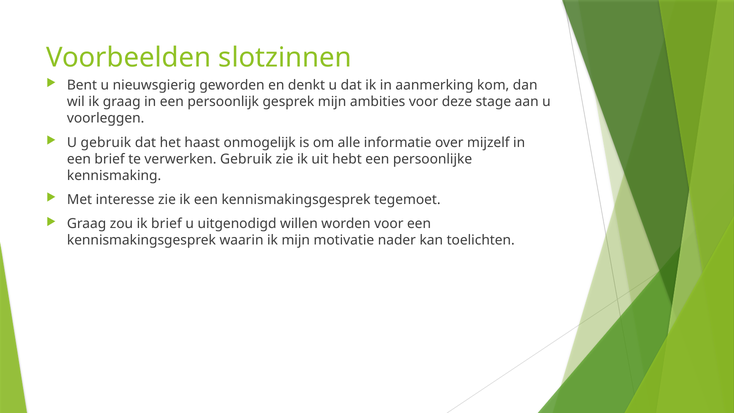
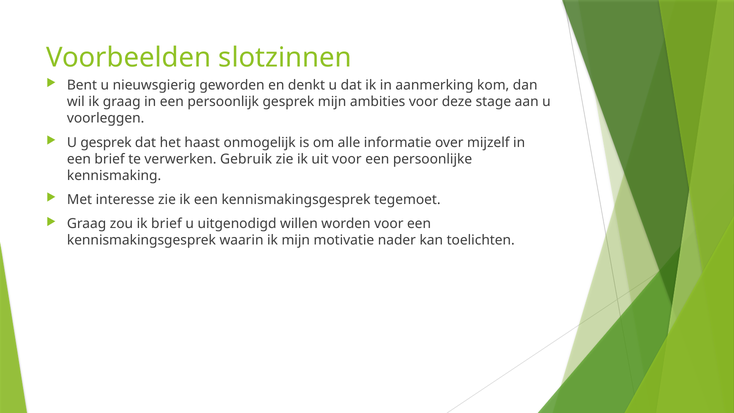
U gebruik: gebruik -> gesprek (106, 142)
uit hebt: hebt -> voor (347, 159)
